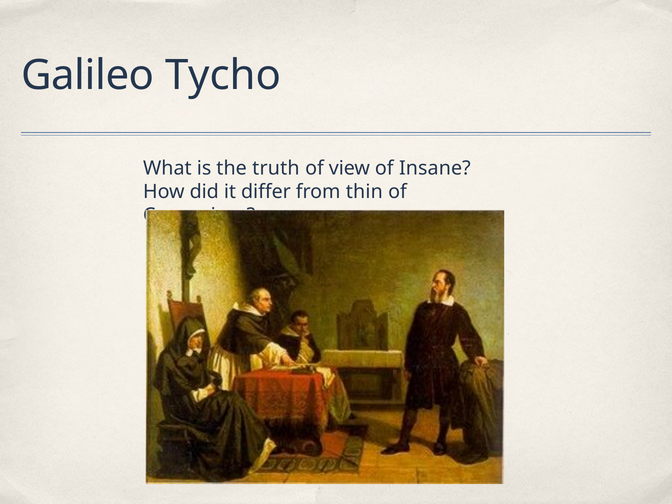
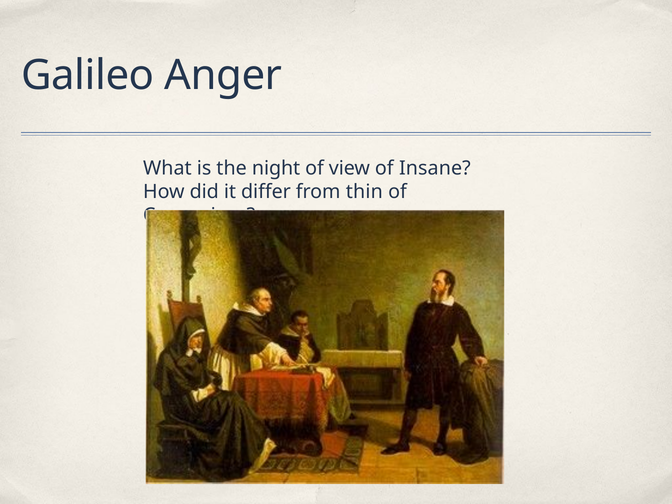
Tycho: Tycho -> Anger (223, 75)
truth: truth -> night (276, 168)
